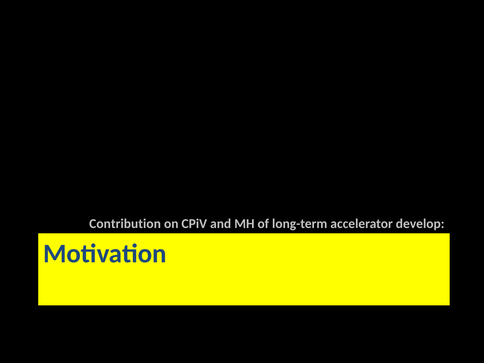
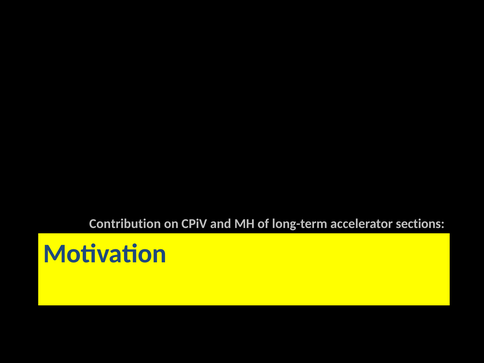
develop: develop -> sections (420, 224)
